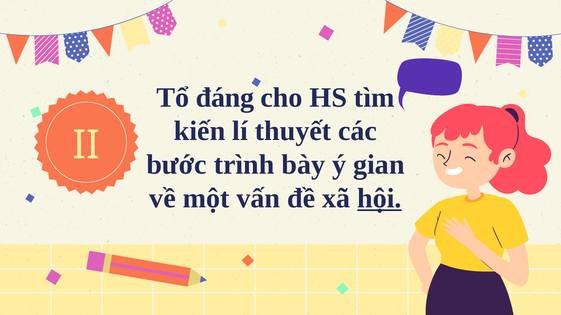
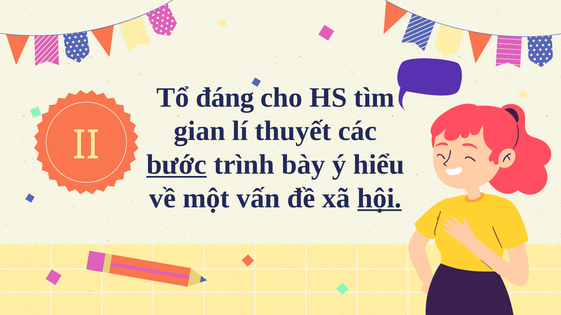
kiến: kiến -> gian (200, 131)
bước underline: none -> present (177, 165)
gian: gian -> hiểu (379, 165)
